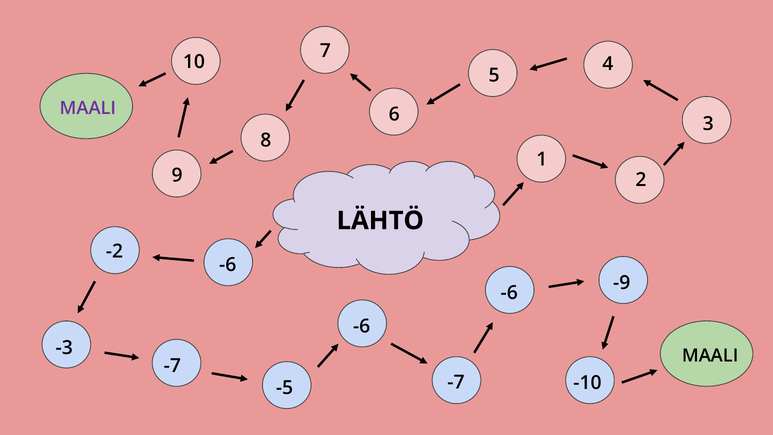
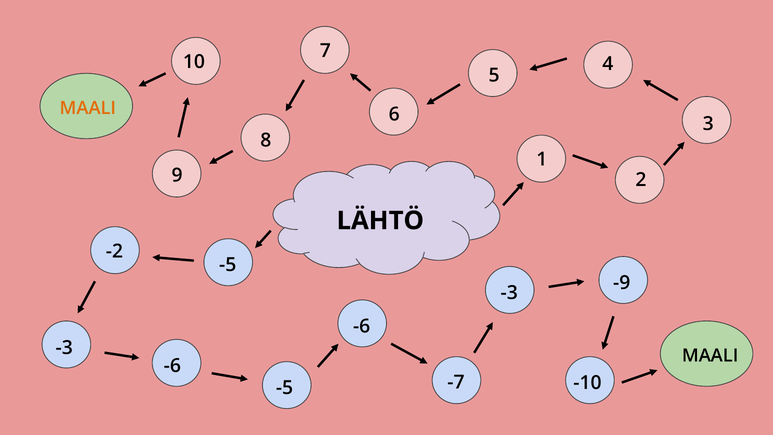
MAALI colour: purple -> orange (88, 108)
-6: -6 -> -5 (228, 265)
-6: -6 -> -3 (509, 293)
-7: -7 -> -6 (172, 366)
